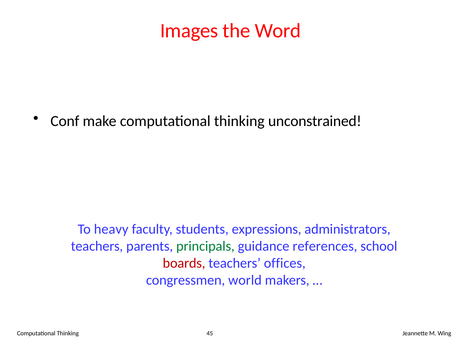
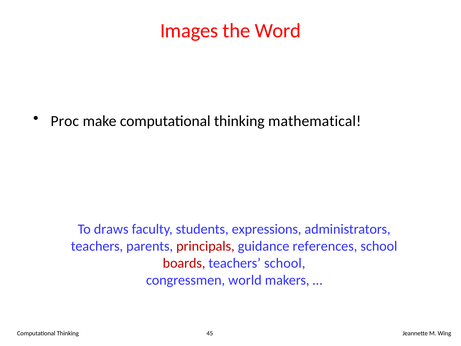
Conf: Conf -> Proc (65, 121)
unconstrained: unconstrained -> mathematical (315, 121)
heavy: heavy -> draws (111, 229)
principals colour: green -> red (205, 246)
teachers offices: offices -> school (285, 263)
